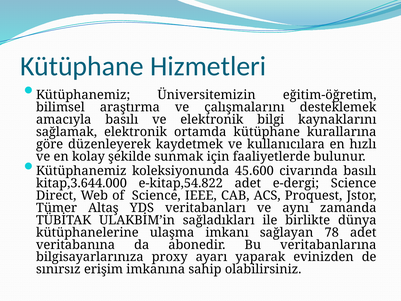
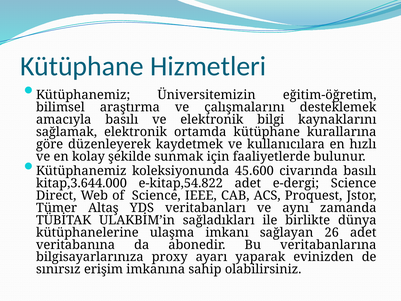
78: 78 -> 26 (332, 232)
